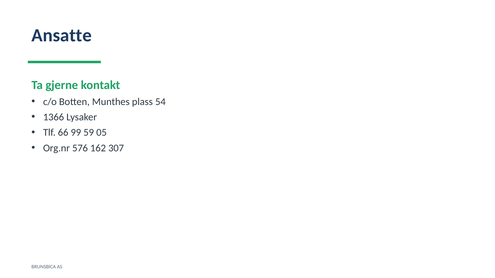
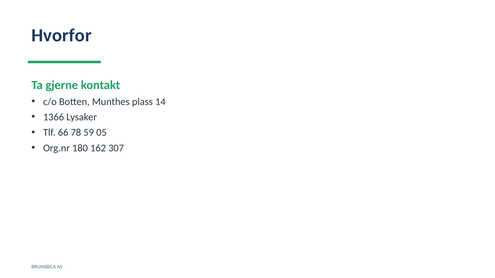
Ansatte: Ansatte -> Hvorfor (62, 35)
54: 54 -> 14 (160, 102)
99: 99 -> 78 (76, 133)
576: 576 -> 180 (80, 148)
